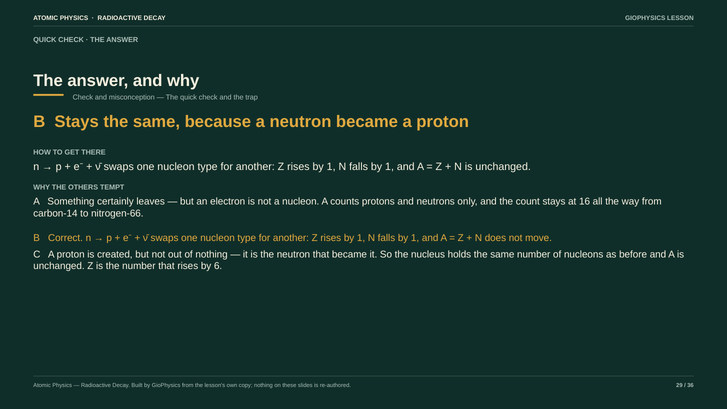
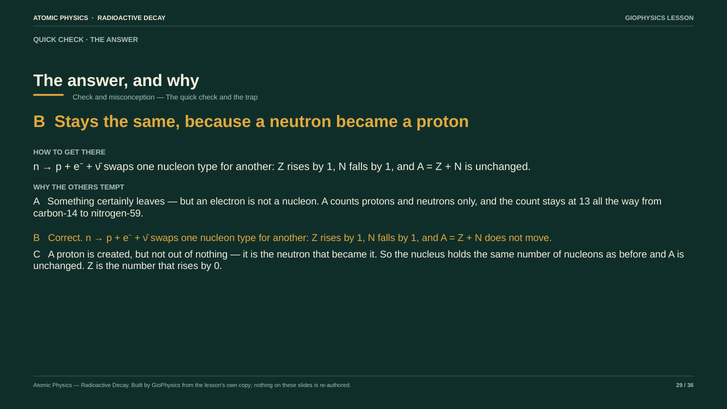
16: 16 -> 13 (585, 202)
nitrogen-66: nitrogen-66 -> nitrogen-59 (117, 213)
6: 6 -> 0 (218, 266)
